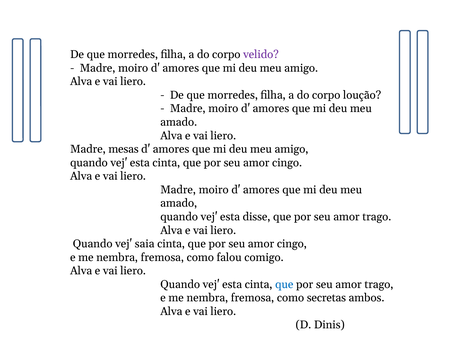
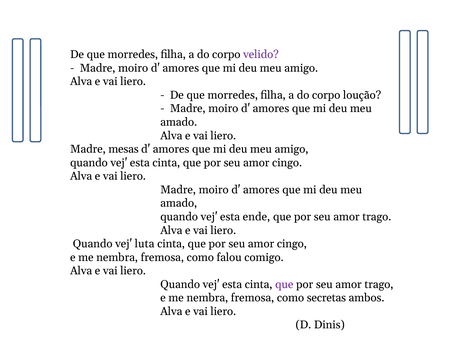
disse: disse -> ende (256, 217)
saia: saia -> luta (145, 244)
que colour: blue -> purple (284, 285)
